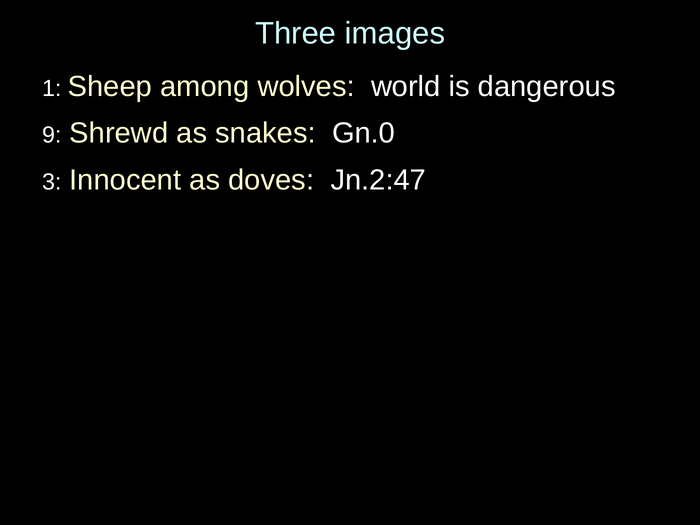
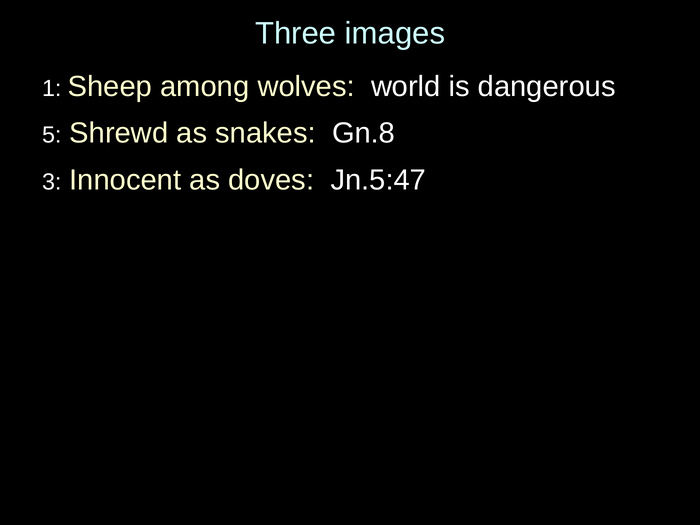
9: 9 -> 5 (52, 135)
Gn.0: Gn.0 -> Gn.8 (364, 133)
Jn.2:47: Jn.2:47 -> Jn.5:47 (378, 180)
